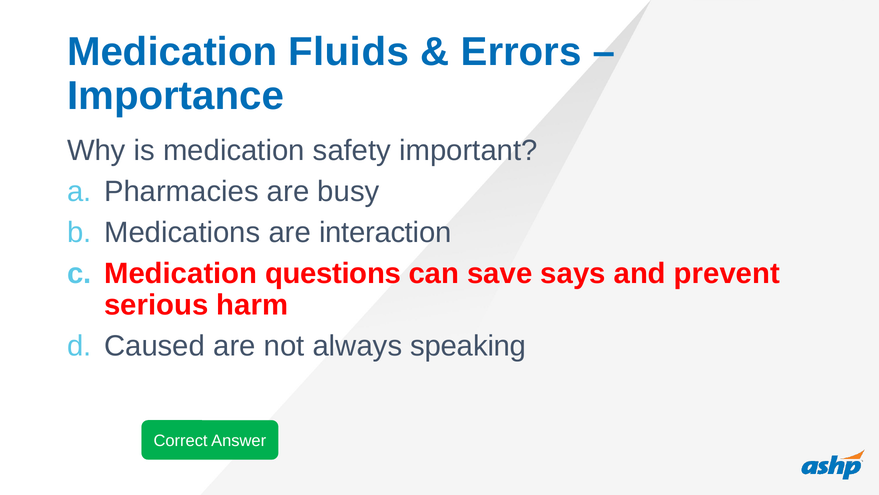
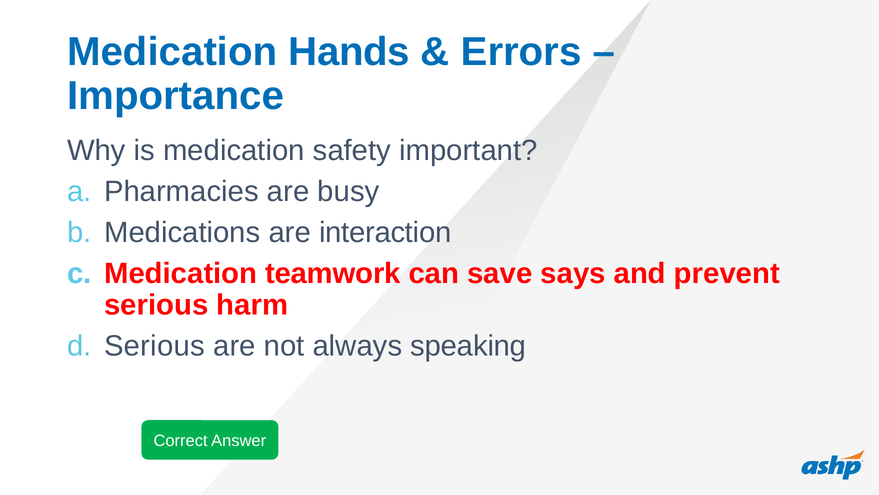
Fluids: Fluids -> Hands (349, 52)
questions: questions -> teamwork (333, 273)
Caused: Caused -> Serious (154, 346)
